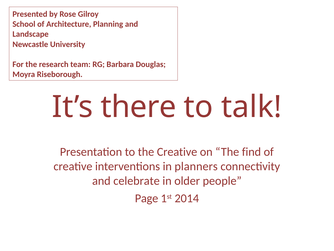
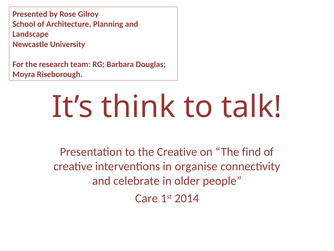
there: there -> think (138, 107)
planners: planners -> organise (196, 166)
Page: Page -> Care (146, 198)
